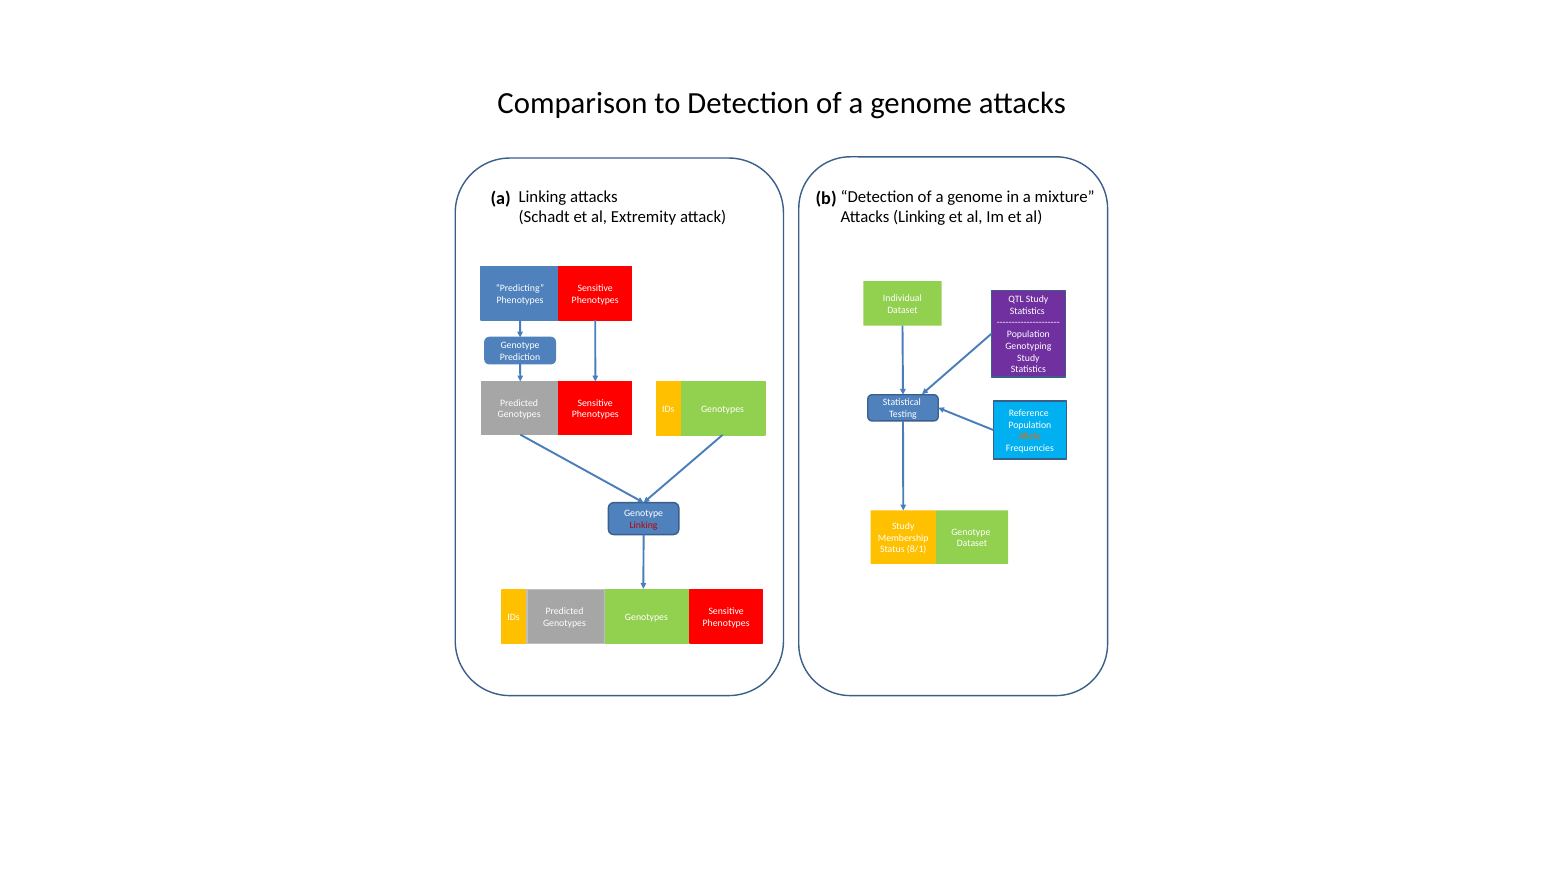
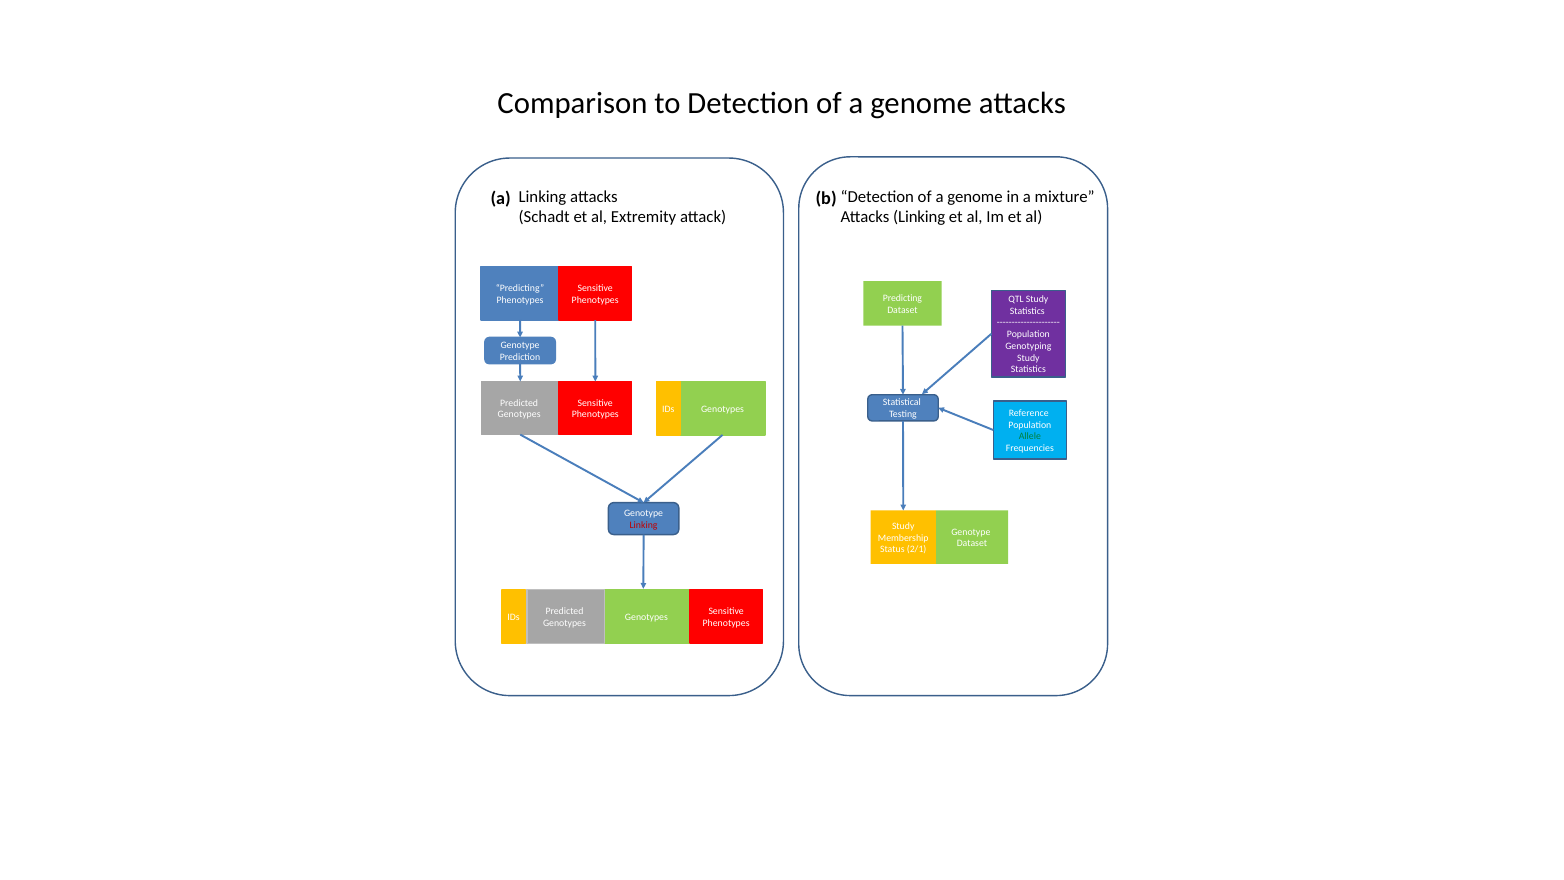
Individual: Individual -> Predicting (902, 298)
Allele colour: orange -> green (1030, 436)
8/1: 8/1 -> 2/1 (917, 549)
